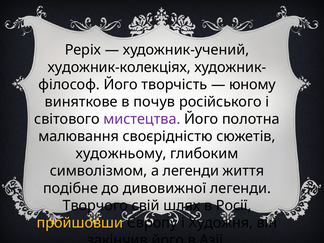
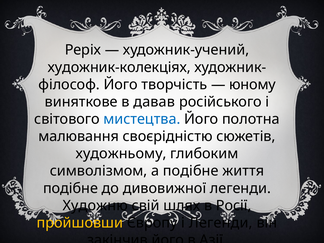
почув: почув -> давав (154, 102)
мистецтва colour: purple -> blue (142, 119)
а легенди: легенди -> подібне (191, 171)
Творчого: Творчого -> Художню (95, 206)
і Художня: Художня -> Легенди (221, 223)
